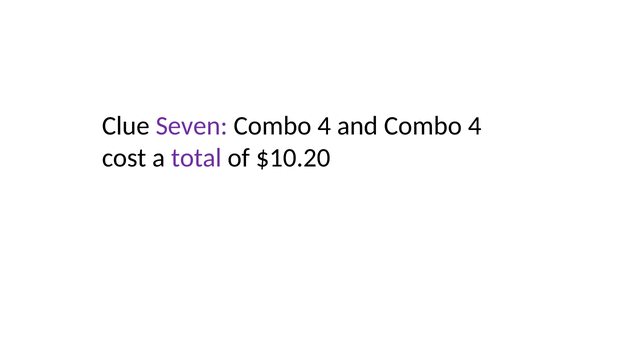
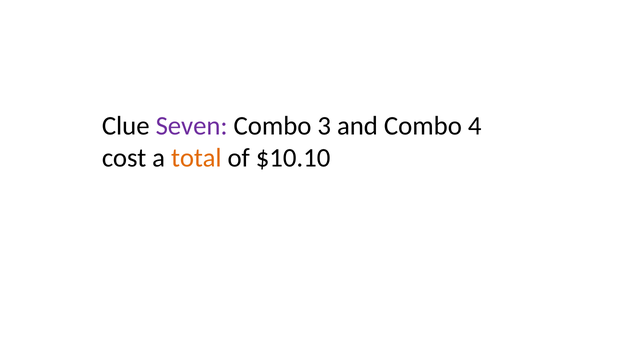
4: 4 -> 3 (324, 126)
total colour: purple -> orange (196, 158)
$10.20: $10.20 -> $10.10 (293, 158)
